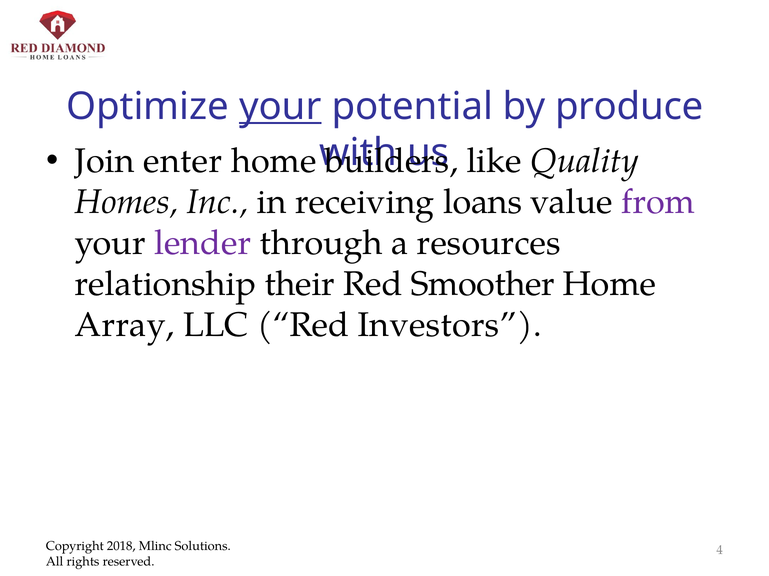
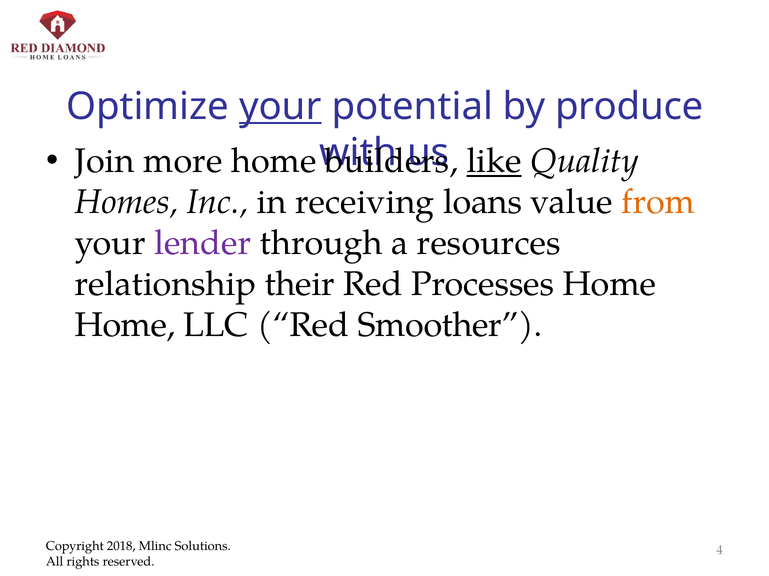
enter: enter -> more (183, 161)
like underline: none -> present (494, 161)
from colour: purple -> orange (658, 202)
Smoother: Smoother -> Processes (483, 284)
Array: Array -> Home (125, 325)
Investors: Investors -> Smoother (450, 325)
